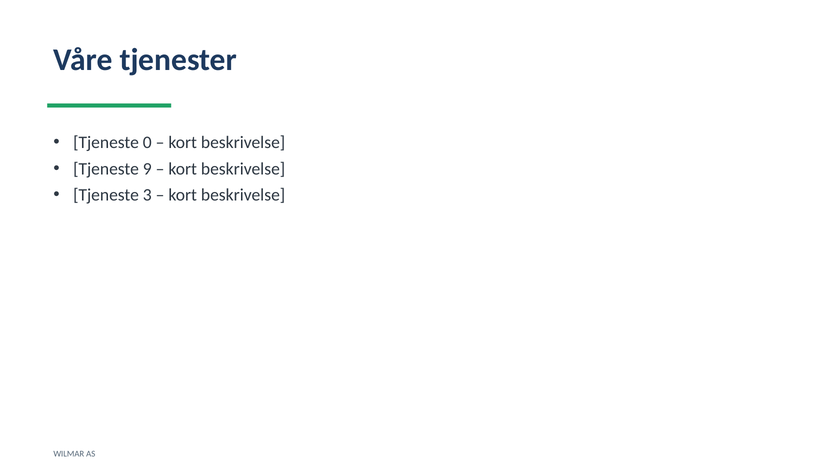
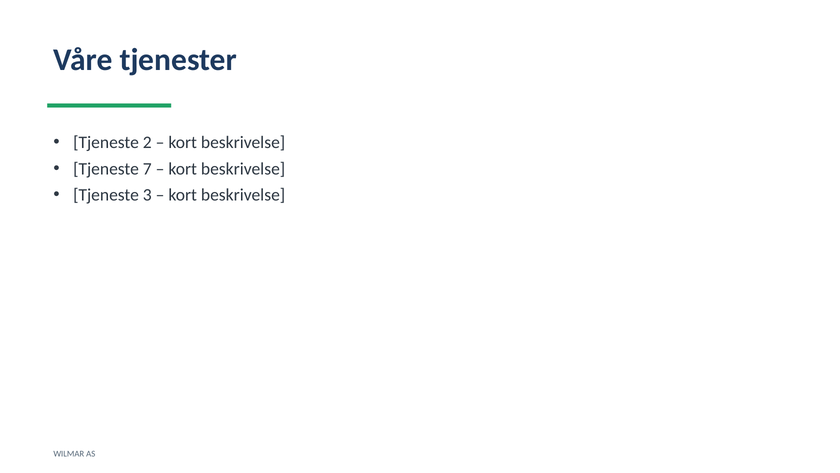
0: 0 -> 2 (147, 142)
9: 9 -> 7 (147, 169)
